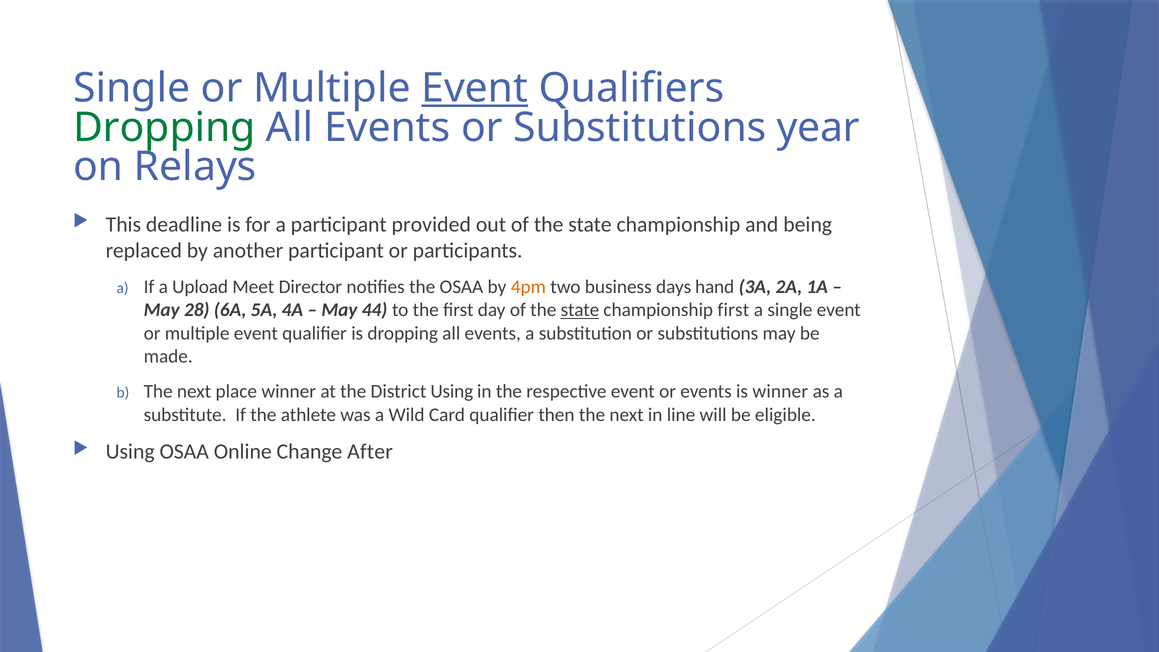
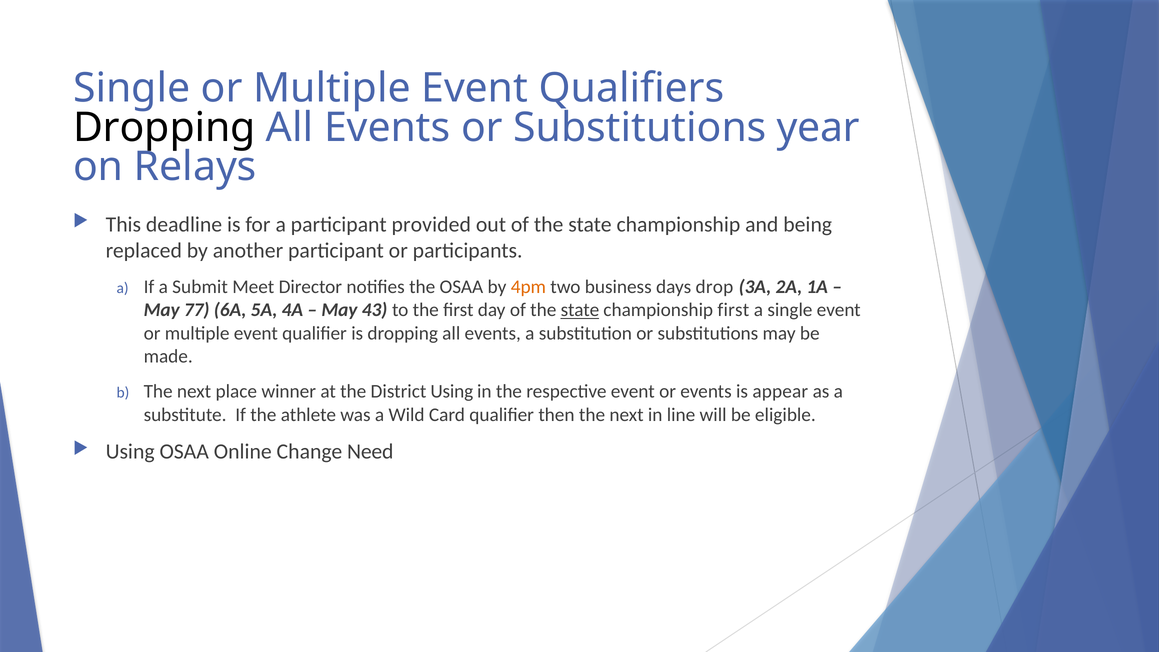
Event underline: present -> none (475, 88)
Dropping colour: green -> black (164, 128)
Upload: Upload -> Submit (200, 287)
hand: hand -> drop (714, 287)
28: 28 -> 77 (197, 310)
44: 44 -> 43 (375, 310)
is winner: winner -> appear (780, 391)
After: After -> Need (370, 452)
